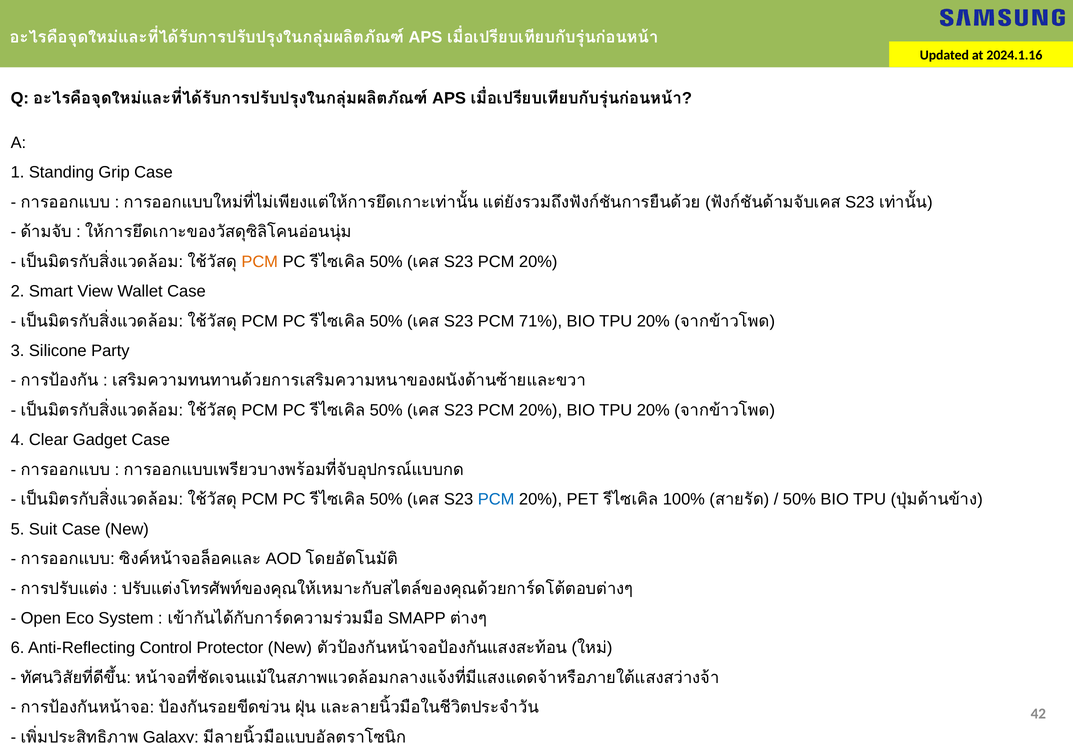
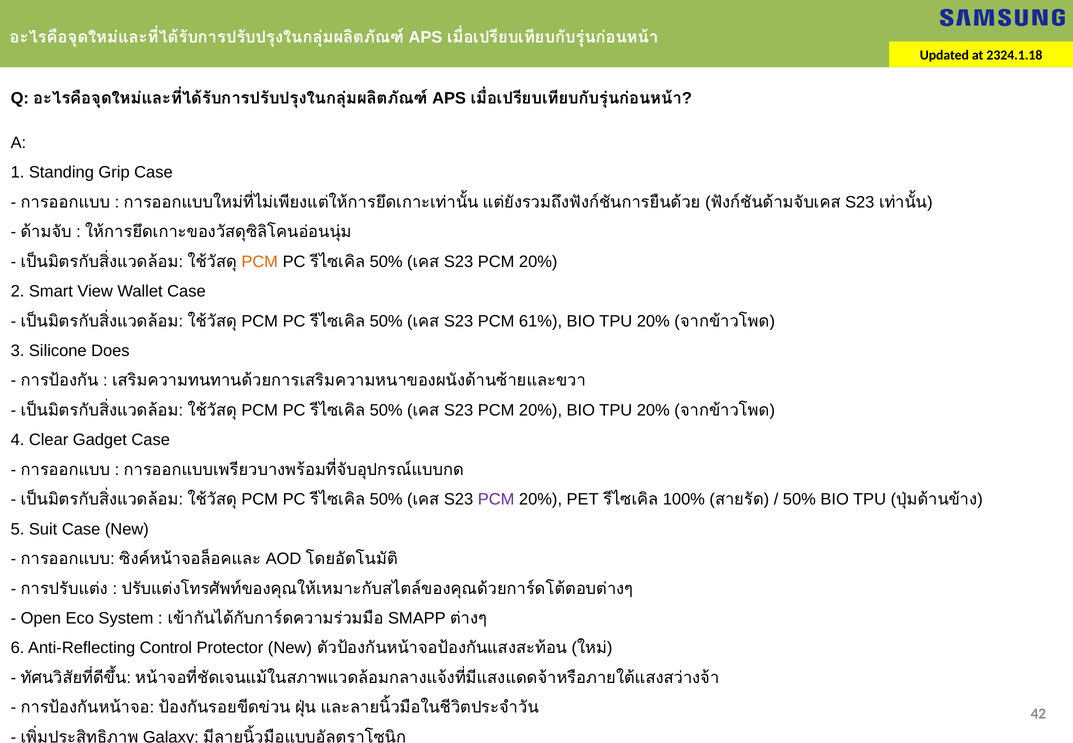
2024.1.16: 2024.1.16 -> 2324.1.18 (1014, 55)
71%: 71% -> 61% (541, 321)
Party: Party -> Does (110, 351)
PCM colour: blue -> purple (496, 499)
